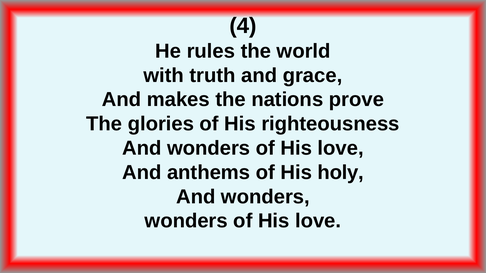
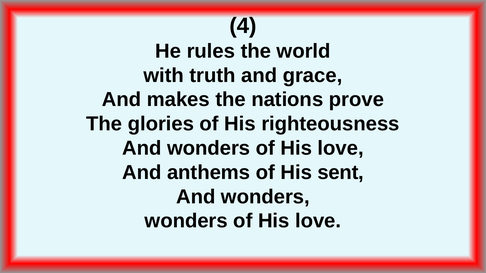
holy: holy -> sent (341, 173)
